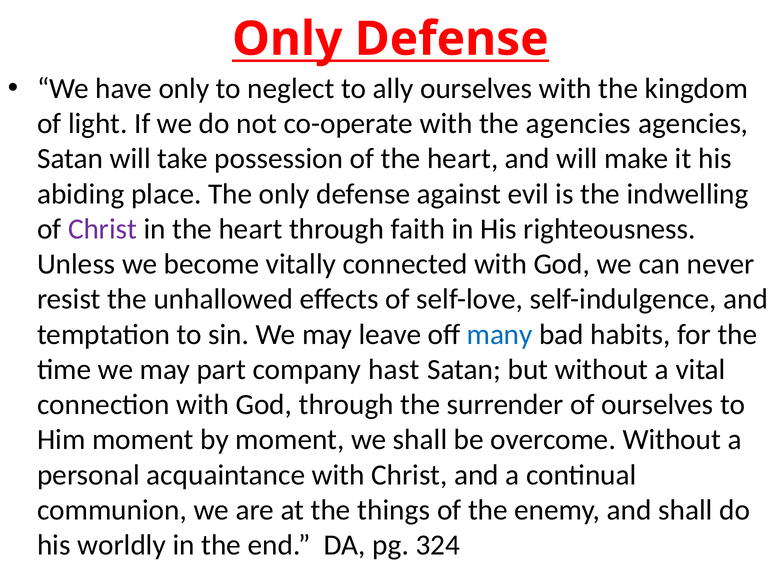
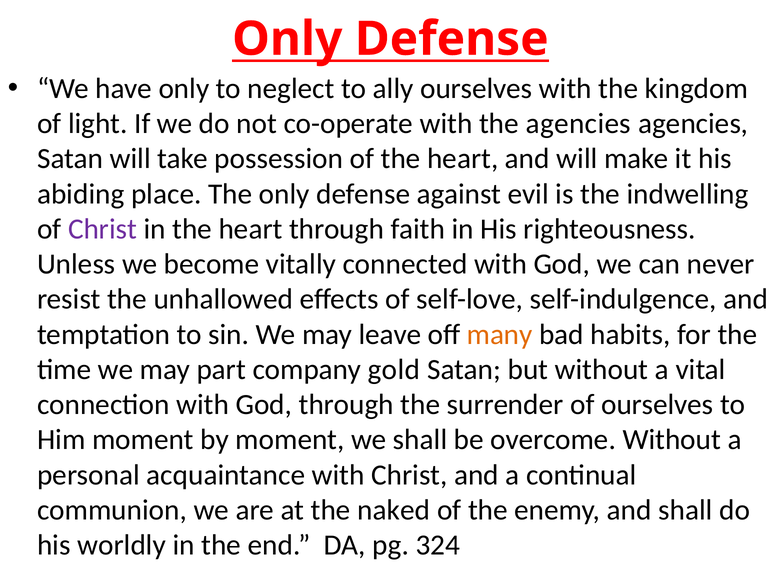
many colour: blue -> orange (500, 335)
hast: hast -> gold (394, 370)
things: things -> naked (394, 511)
